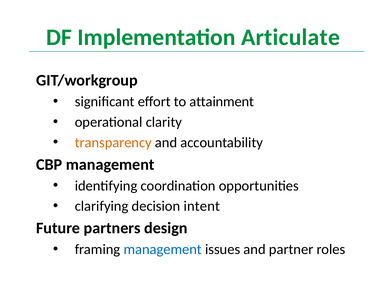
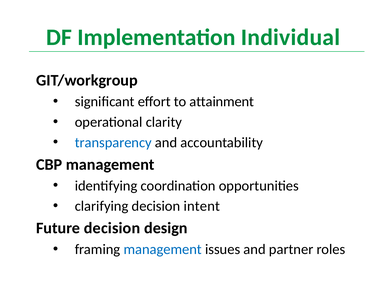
Articulate: Articulate -> Individual (291, 37)
transparency colour: orange -> blue (113, 143)
Future partners: partners -> decision (112, 228)
